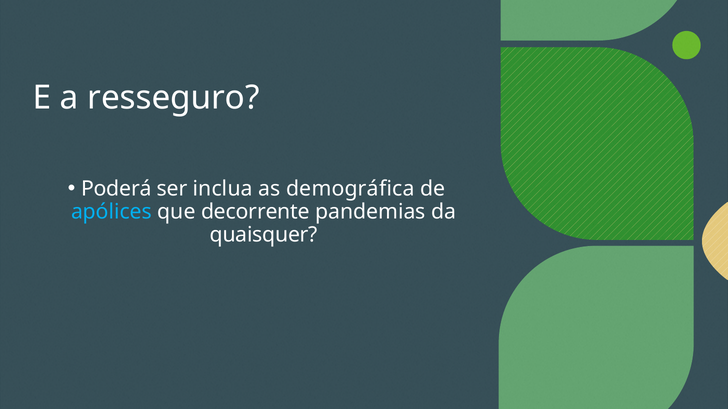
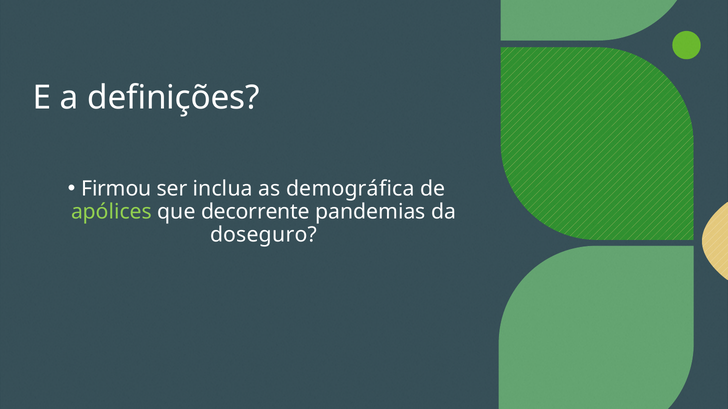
resseguro: resseguro -> definições (173, 98)
Poderá: Poderá -> Firmou (116, 189)
apólices colour: light blue -> light green (112, 212)
quaisquer: quaisquer -> doseguro (263, 235)
